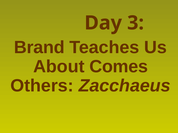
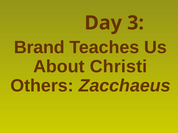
Comes: Comes -> Christi (118, 67)
